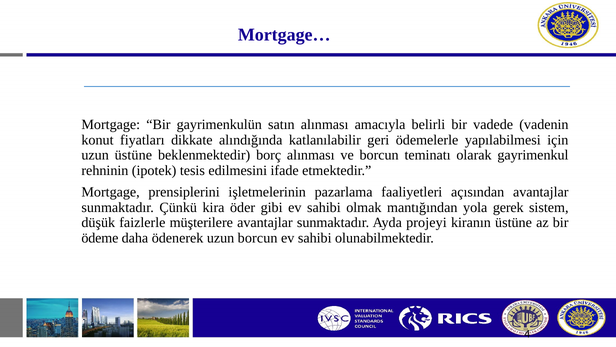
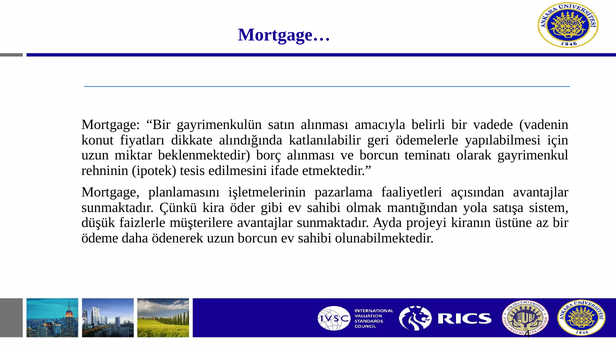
uzun üstüne: üstüne -> miktar (133, 155)
prensiplerini: prensiplerini -> planlamasını (184, 192)
gerek: gerek -> satışa (508, 207)
